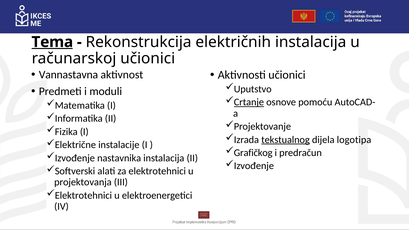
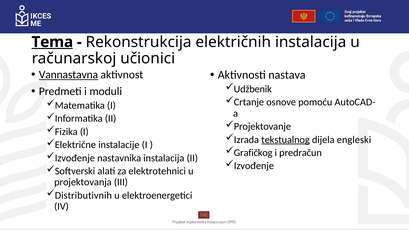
Vannastavna underline: none -> present (68, 75)
Aktivnosti učionici: učionici -> nastava (287, 75)
Uputstvo: Uputstvo -> Udžbenik (253, 89)
Crtanje underline: present -> none (249, 102)
logotipa: logotipa -> engleski (354, 140)
Elektrotehnici: Elektrotehnici -> Distributivnih (83, 195)
